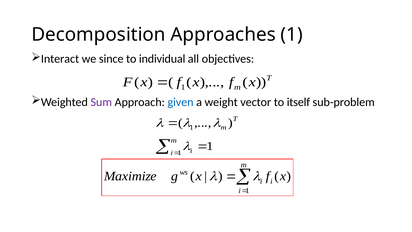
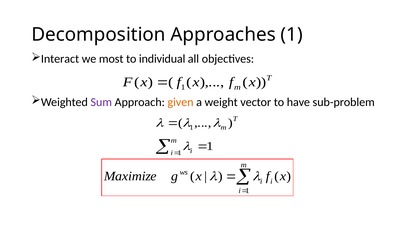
since: since -> most (111, 59)
given colour: blue -> orange (181, 102)
itself: itself -> have (298, 102)
